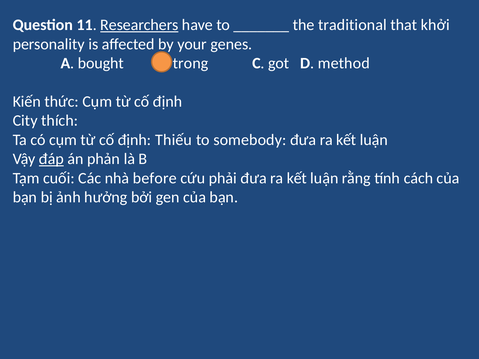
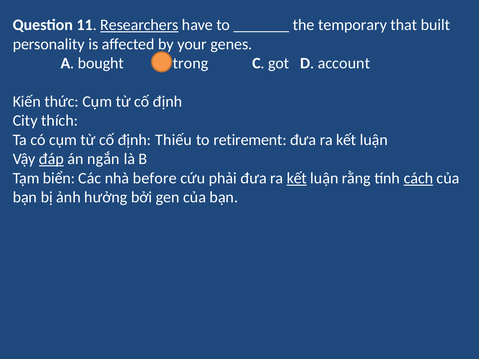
traditional: traditional -> temporary (352, 25)
khởi: khởi -> built (435, 25)
method: method -> account (344, 63)
somebody: somebody -> retirement (250, 140)
phản: phản -> ngắn (103, 159)
cuối: cuối -> biển (59, 178)
kết underline: none -> present (297, 178)
cách underline: none -> present (418, 178)
